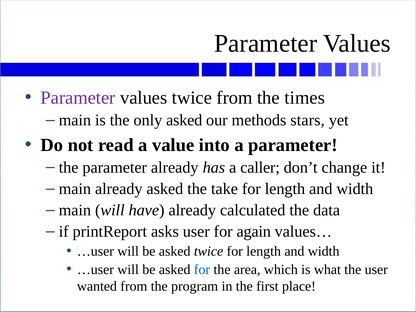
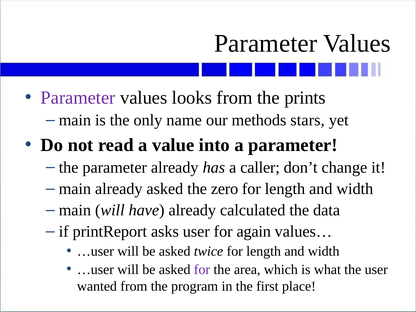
values twice: twice -> looks (192, 98)
times: times -> prints (305, 98)
only asked: asked -> name (184, 120)
take: take -> zero (225, 189)
for colour: blue -> purple (202, 270)
